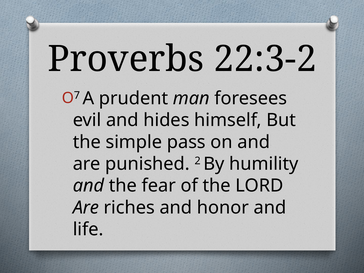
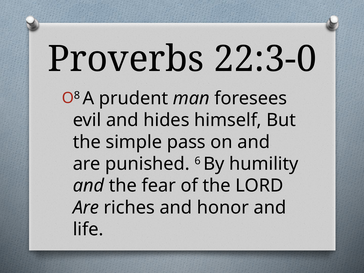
22:3-2: 22:3-2 -> 22:3-0 (265, 59)
7: 7 -> 8 (77, 95)
2: 2 -> 6 (198, 161)
